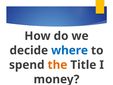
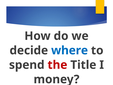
the colour: orange -> red (57, 65)
